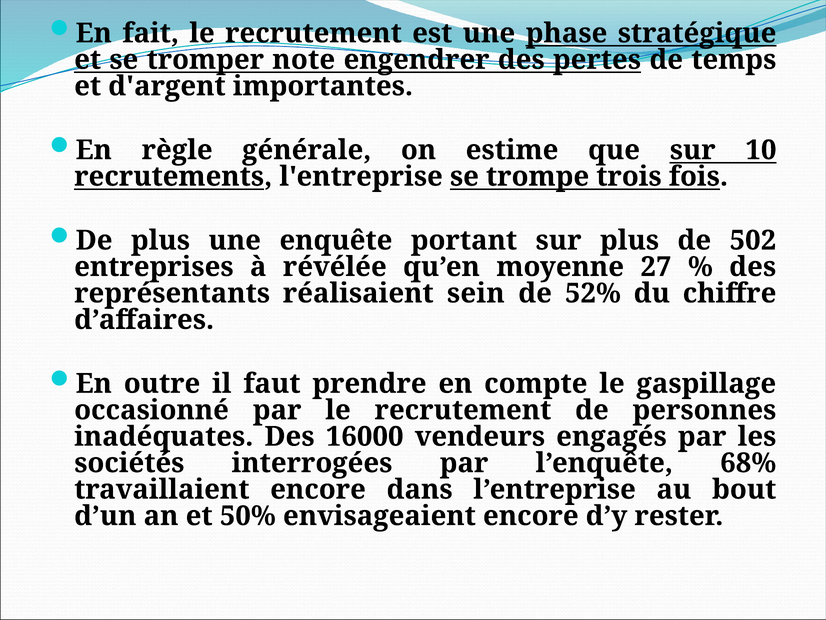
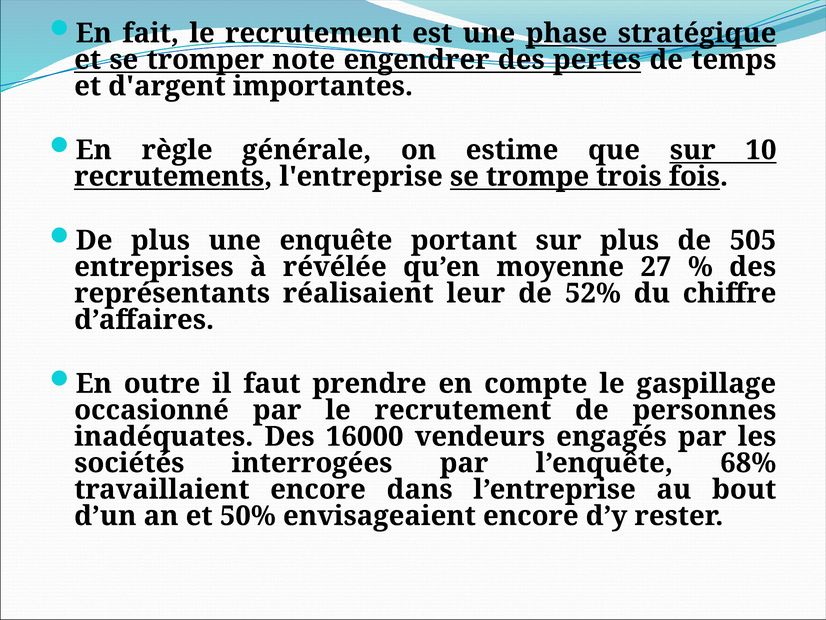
502: 502 -> 505 (753, 240)
sein: sein -> leur (476, 293)
